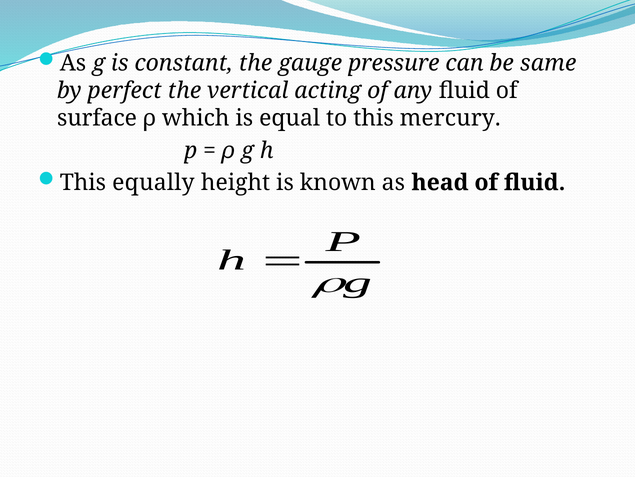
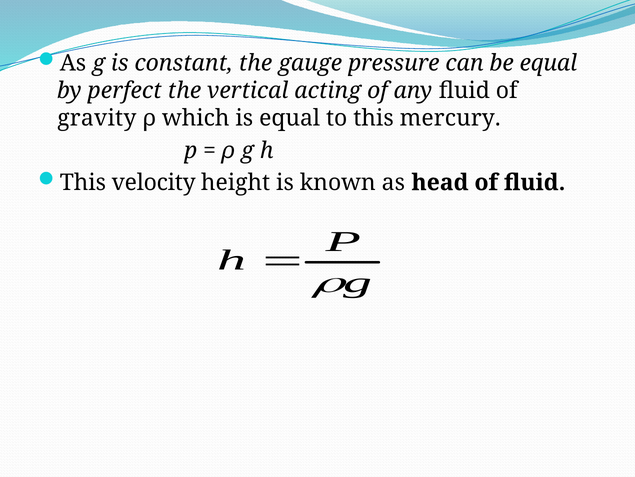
be same: same -> equal (548, 63)
surface: surface -> gravity (97, 118)
equally: equally -> velocity (154, 182)
